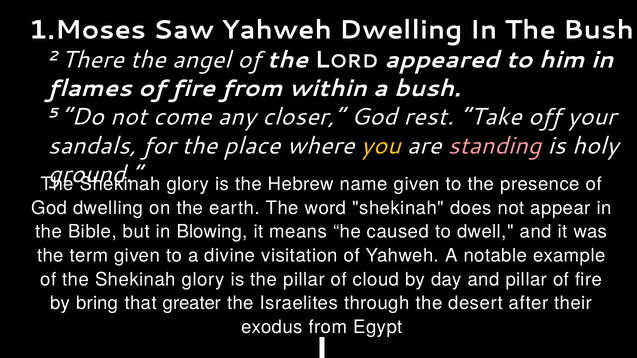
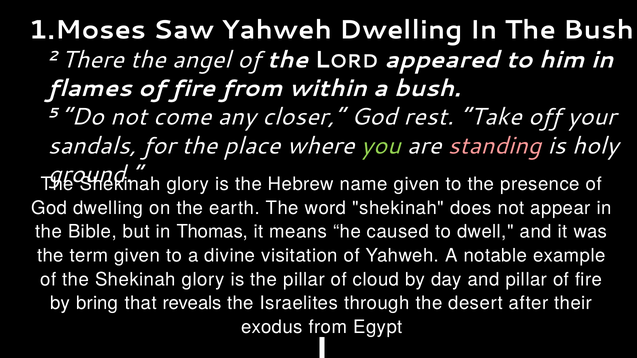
you colour: yellow -> light green (381, 146)
Blowing: Blowing -> Thomas (212, 232)
greater: greater -> reveals (192, 304)
